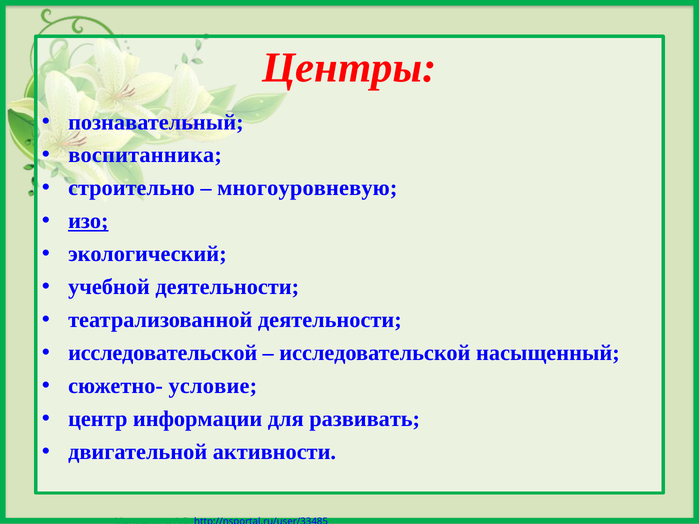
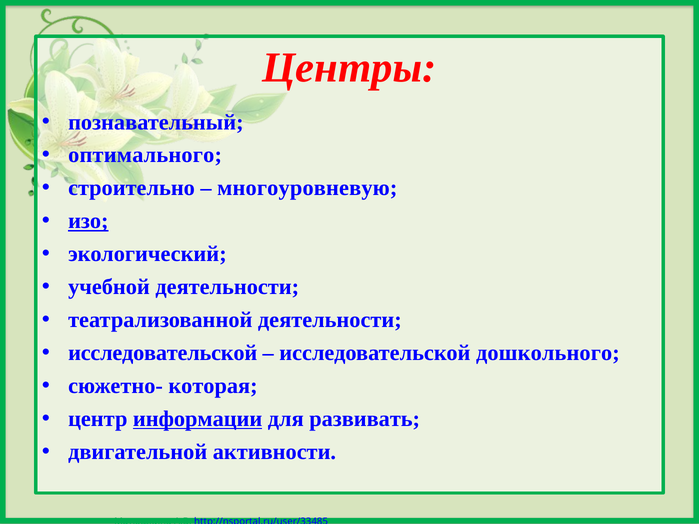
воспитанника: воспитанника -> оптимального (145, 155)
насыщенный: насыщенный -> дошкольного (548, 353)
условие: условие -> которая (213, 386)
информации underline: none -> present (198, 419)
